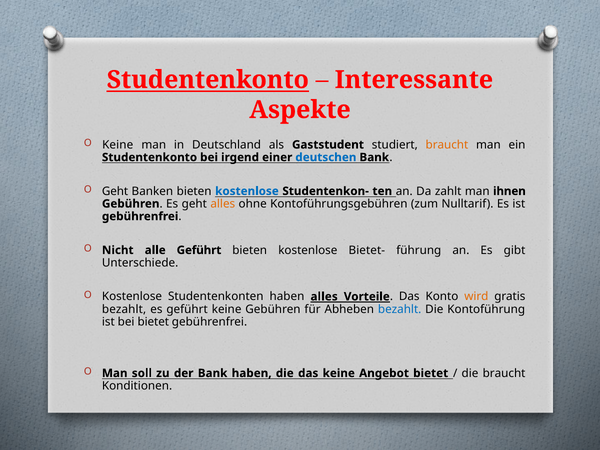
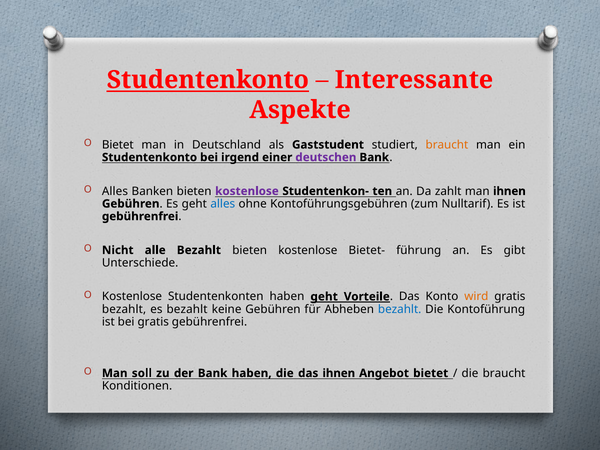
Keine: Keine -> Bietet (118, 145)
deutschen colour: blue -> purple (326, 157)
Geht: Geht -> Alles (115, 191)
kostenlose colour: blue -> purple (247, 191)
alles colour: orange -> blue (223, 204)
alle Geführt: Geführt -> Bezahlt (199, 250)
haben alles: alles -> geht (324, 297)
es geführt: geführt -> bezahlt (187, 309)
bei bietet: bietet -> gratis (153, 322)
das keine: keine -> ihnen (339, 373)
